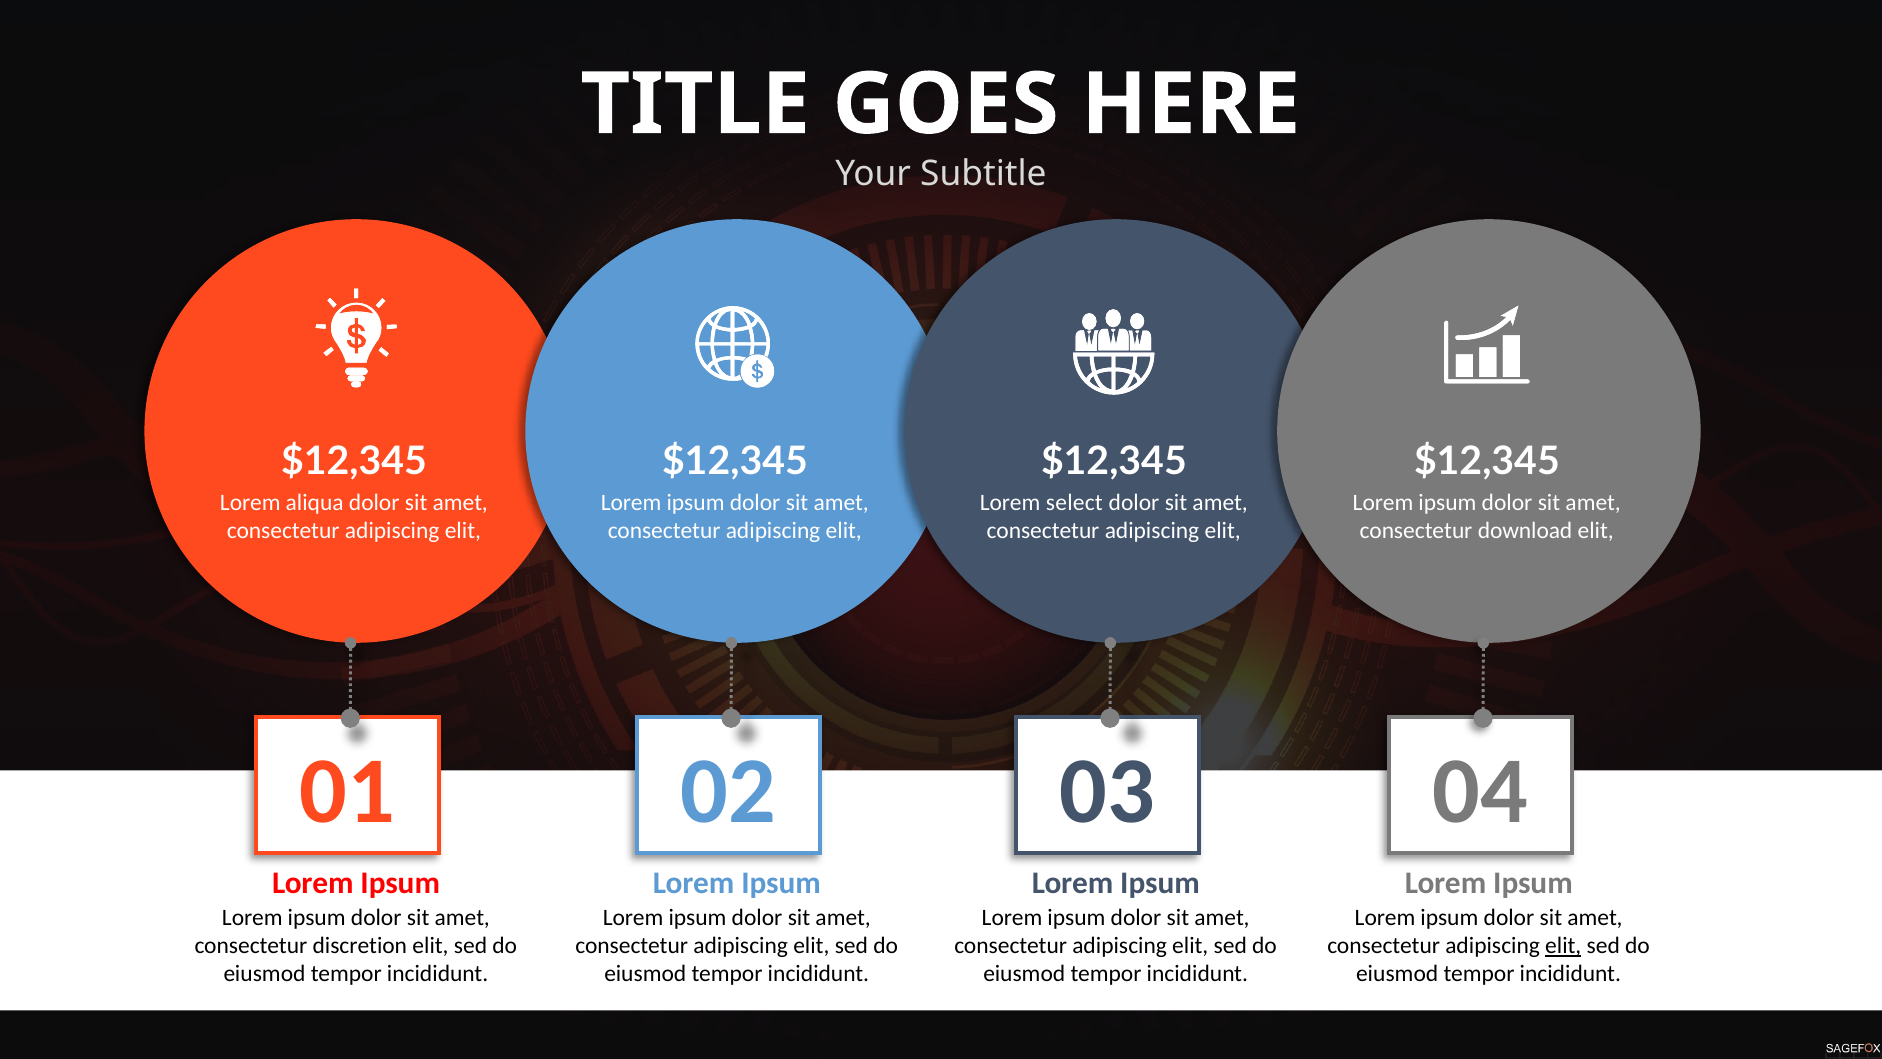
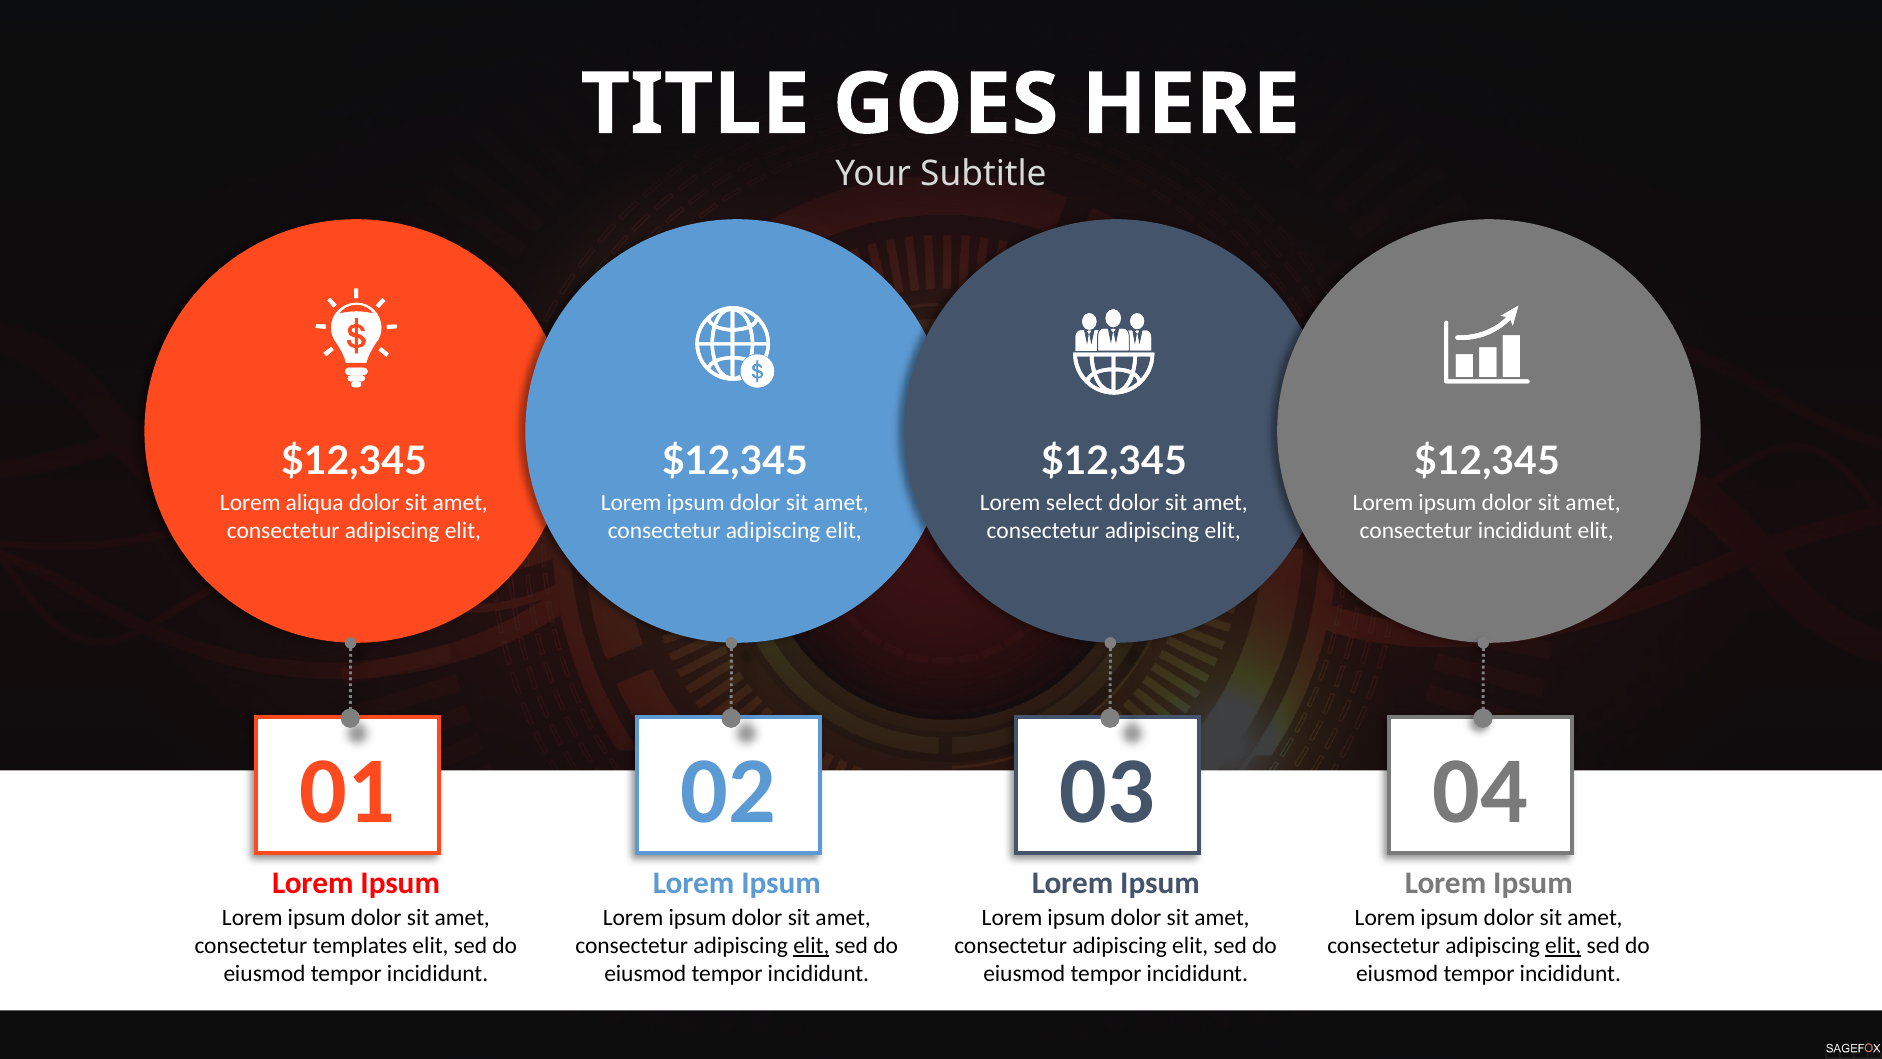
consectetur download: download -> incididunt (1525, 531)
discretion: discretion -> templates (360, 945)
elit underline: none -> present (811, 945)
